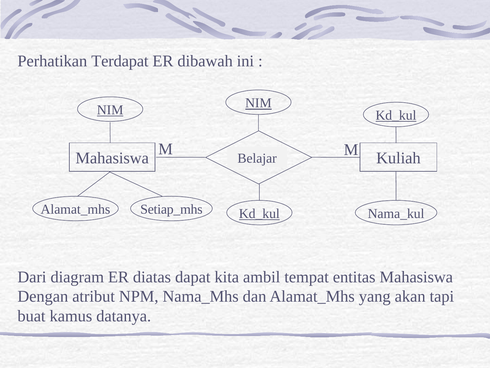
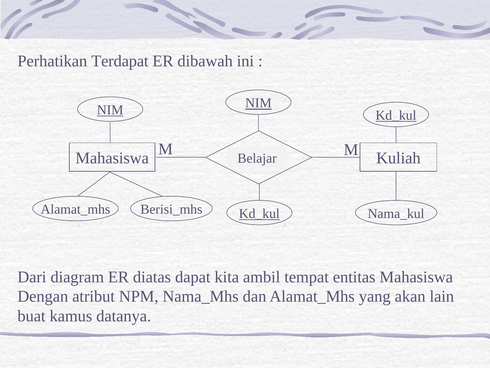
Setiap_mhs: Setiap_mhs -> Berisi_mhs (171, 209)
tapi: tapi -> lain (442, 296)
